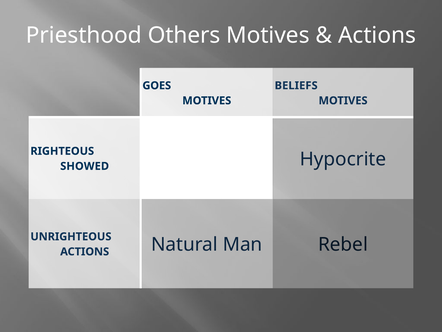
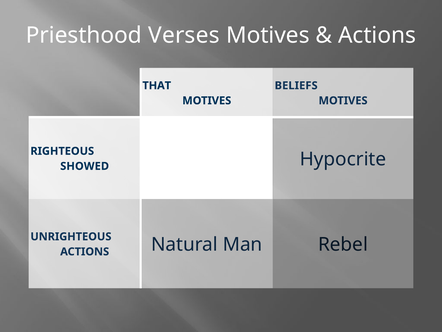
Others: Others -> Verses (184, 35)
GOES: GOES -> THAT (157, 85)
